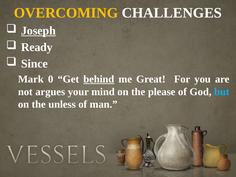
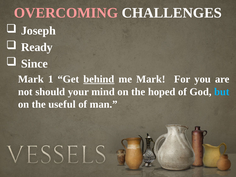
OVERCOMING colour: yellow -> pink (66, 13)
Joseph underline: present -> none (38, 31)
0: 0 -> 1 (51, 79)
me Great: Great -> Mark (151, 79)
argues: argues -> should (50, 92)
please: please -> hoped (162, 92)
unless: unless -> useful (62, 104)
